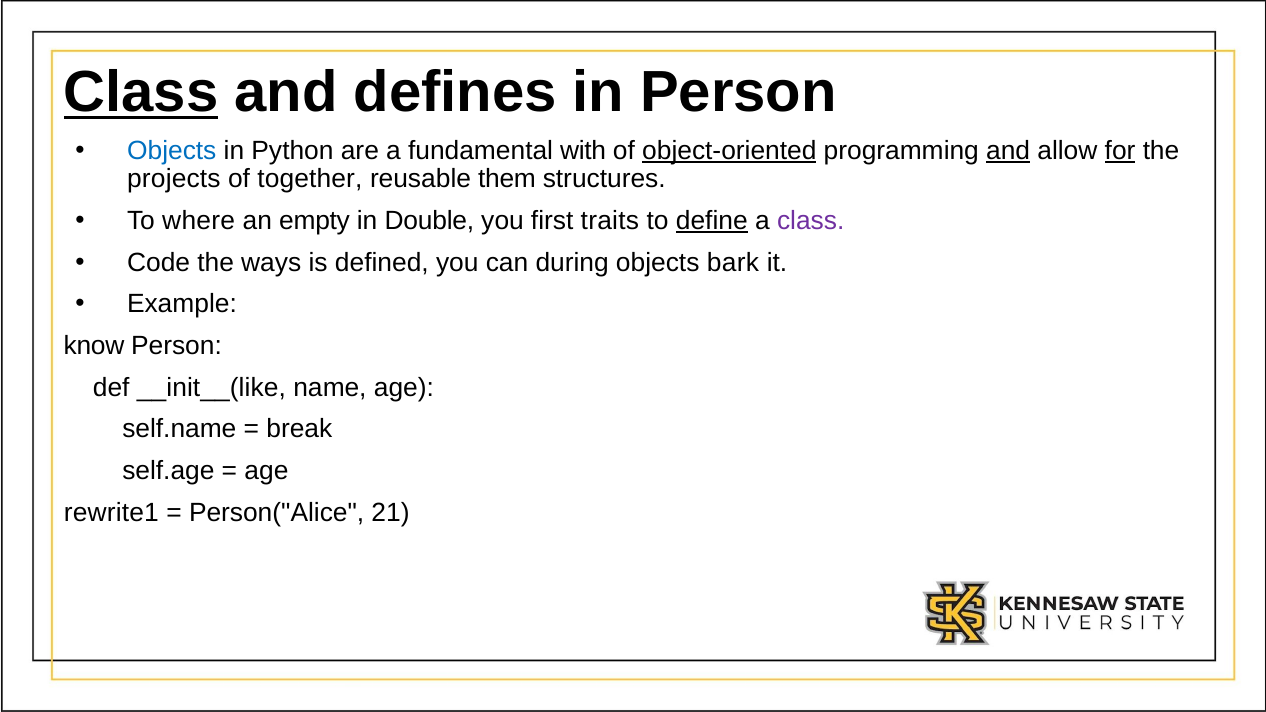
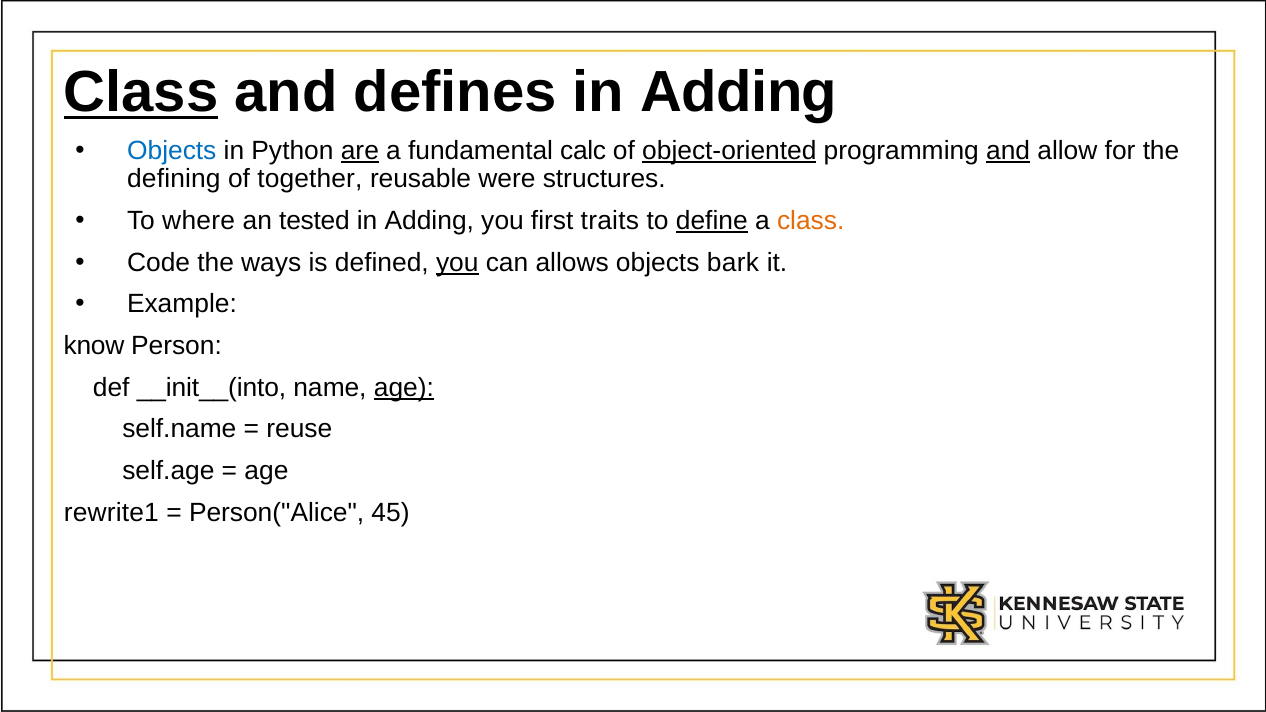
Person: Person -> Adding (739, 93)
are underline: none -> present (360, 151)
with: with -> calc (583, 151)
for underline: present -> none (1120, 151)
projects: projects -> defining (174, 179)
them: them -> were (507, 179)
empty: empty -> tested (315, 221)
Double: Double -> Adding (429, 221)
class colour: purple -> orange (811, 221)
you underline: none -> present (457, 262)
during: during -> allows (572, 262)
__init__(like: __init__(like -> __init__(into (211, 388)
age underline: none -> present (404, 388)
break: break -> reuse (299, 429)
21: 21 -> 45 (391, 513)
